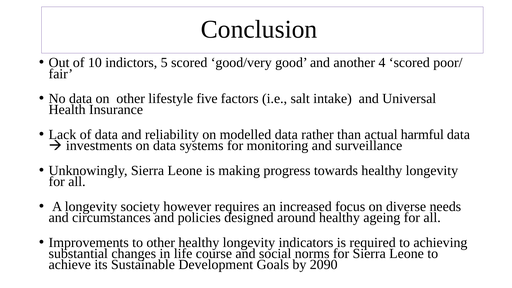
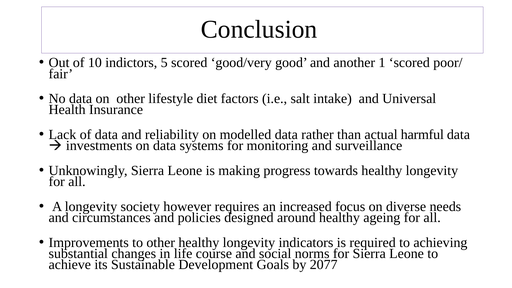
4: 4 -> 1 (382, 63)
five: five -> diet (207, 99)
2090: 2090 -> 2077 (324, 265)
